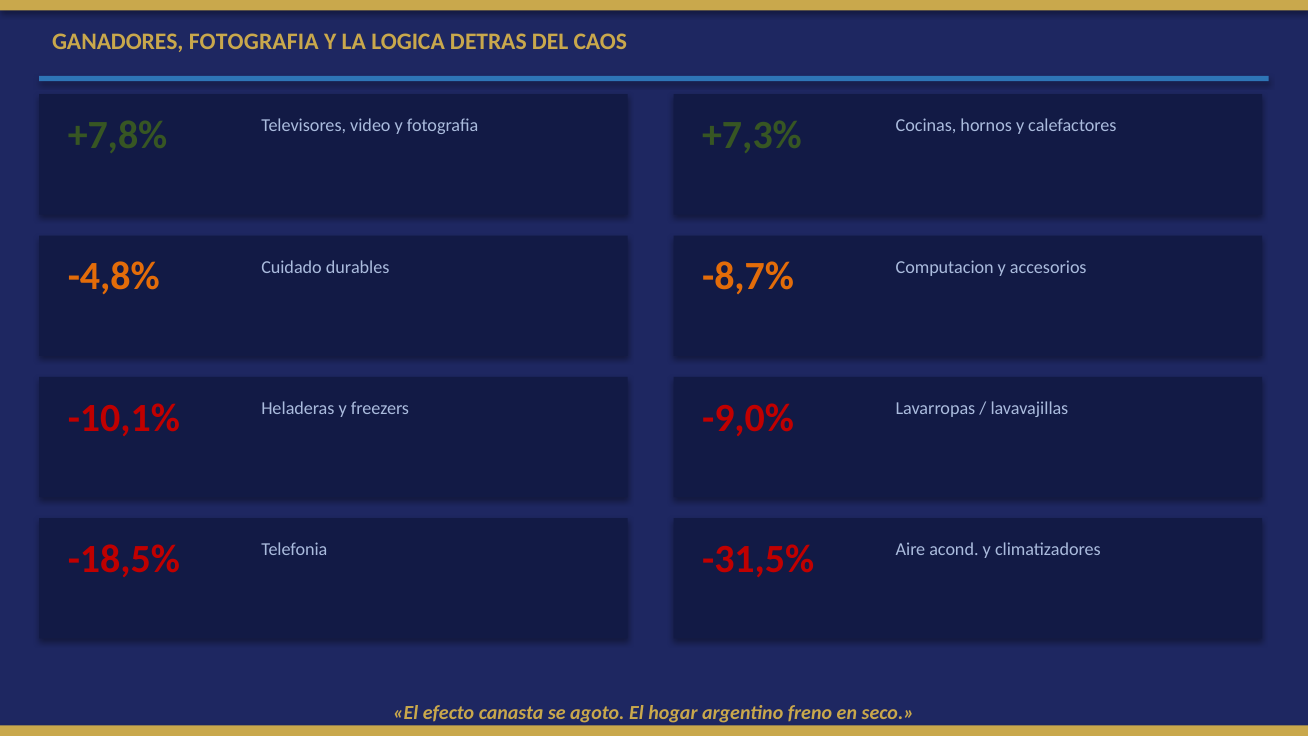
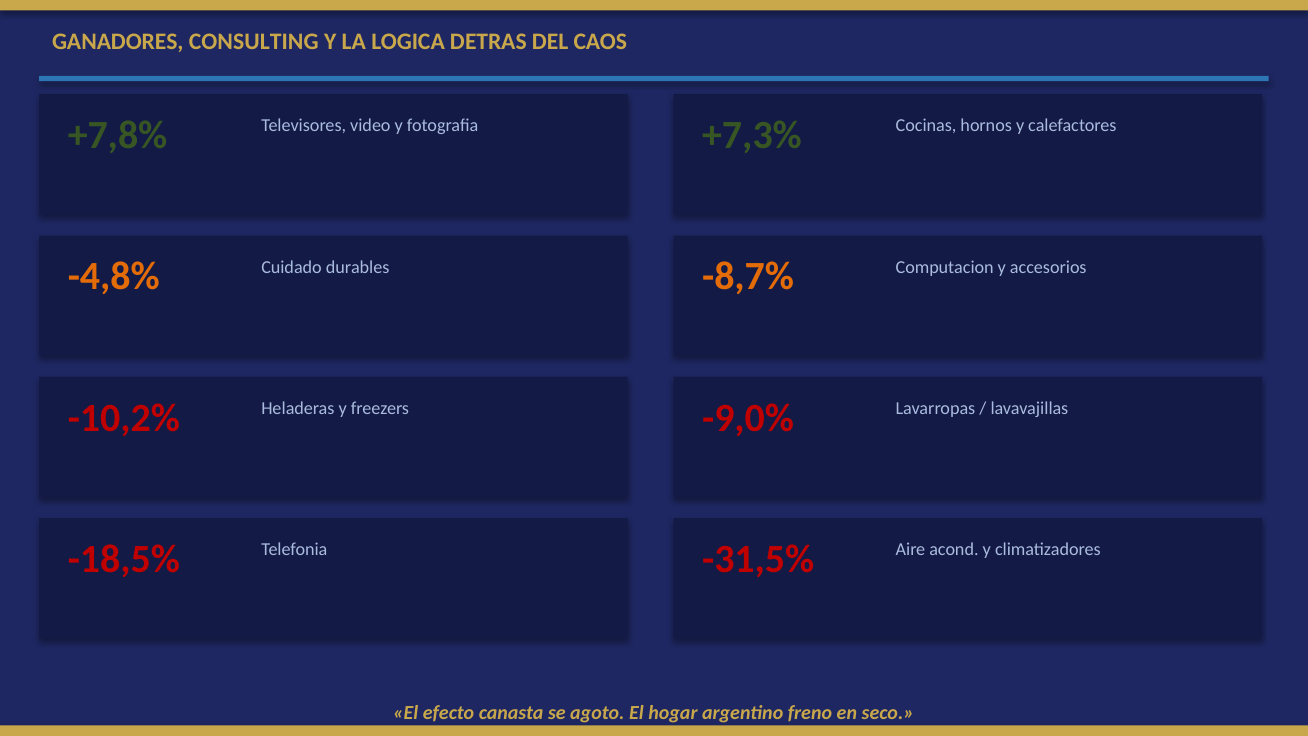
GANADORES FOTOGRAFIA: FOTOGRAFIA -> CONSULTING (254, 42)
-10,1%: -10,1% -> -10,2% (124, 418)
